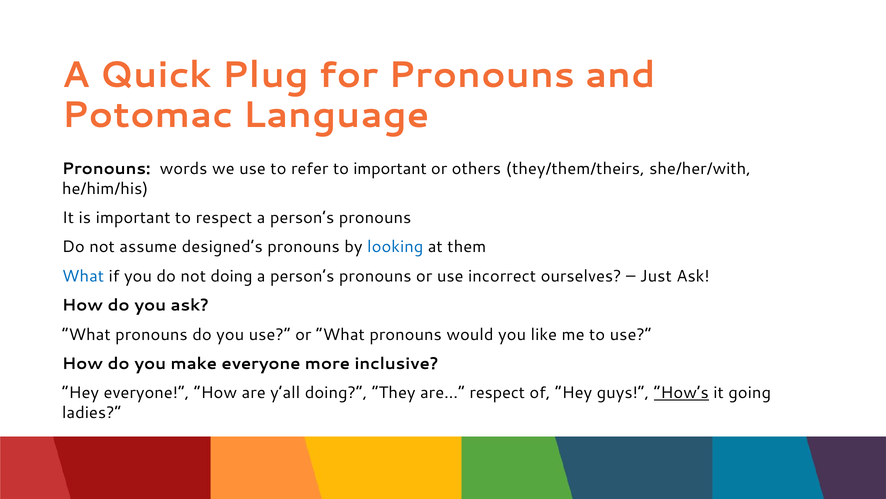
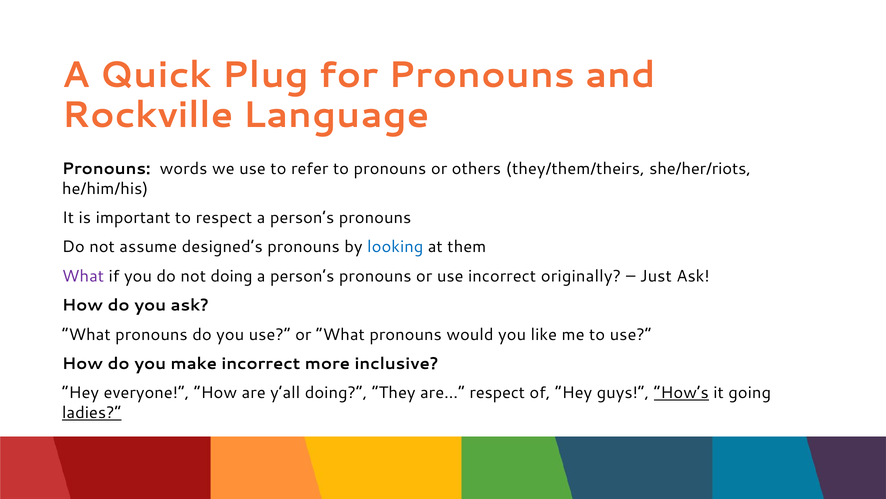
Potomac: Potomac -> Rockville (148, 115)
to important: important -> pronouns (390, 168)
she/her/with: she/her/with -> she/her/riots (700, 168)
What colour: blue -> purple (83, 276)
ourselves: ourselves -> originally (581, 276)
make everyone: everyone -> incorrect (261, 363)
ladies underline: none -> present (92, 412)
